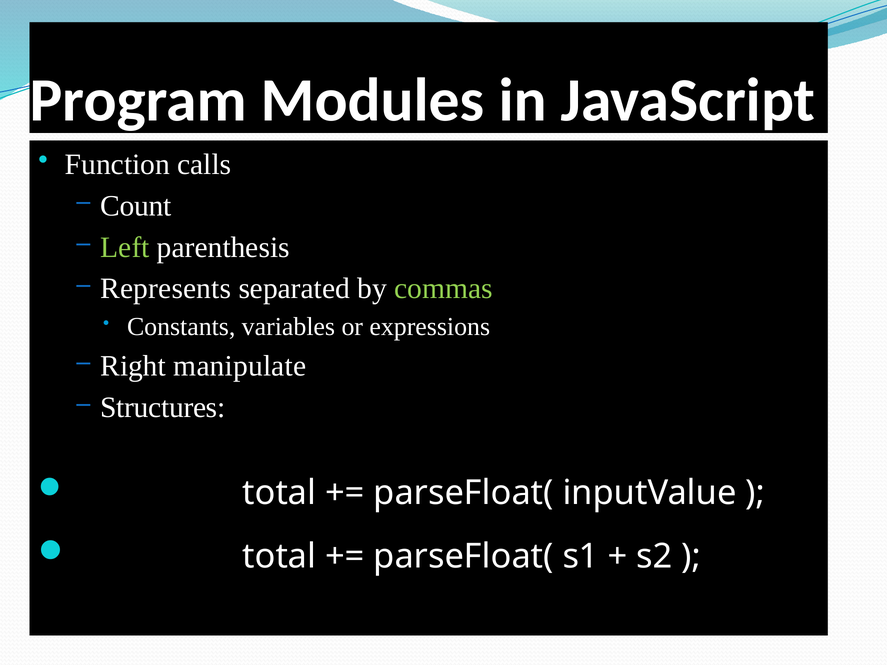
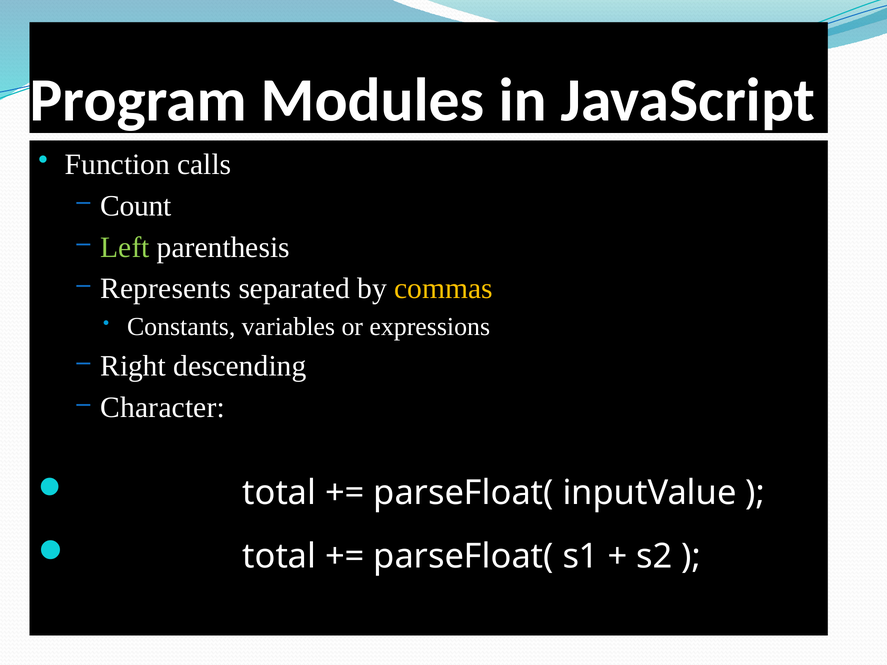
commas colour: light green -> yellow (444, 289)
manipulate: manipulate -> descending (240, 366)
Structures: Structures -> Character (163, 408)
